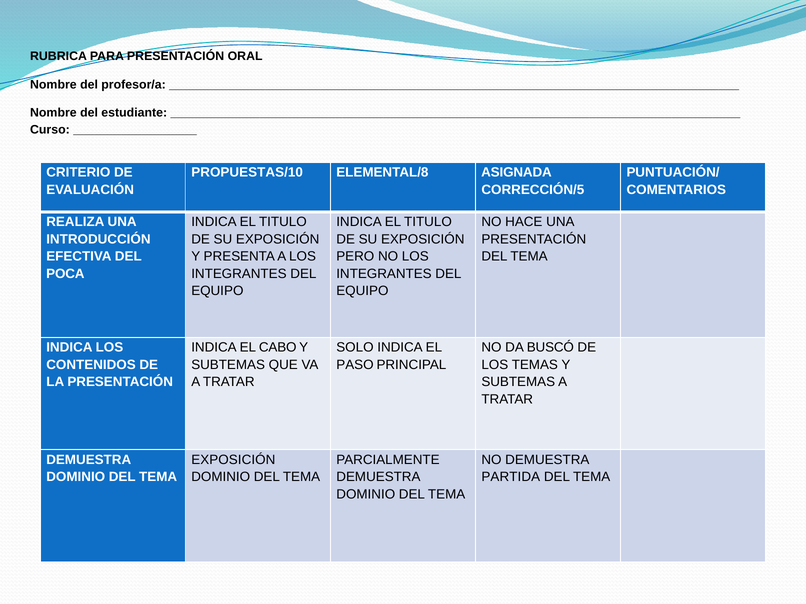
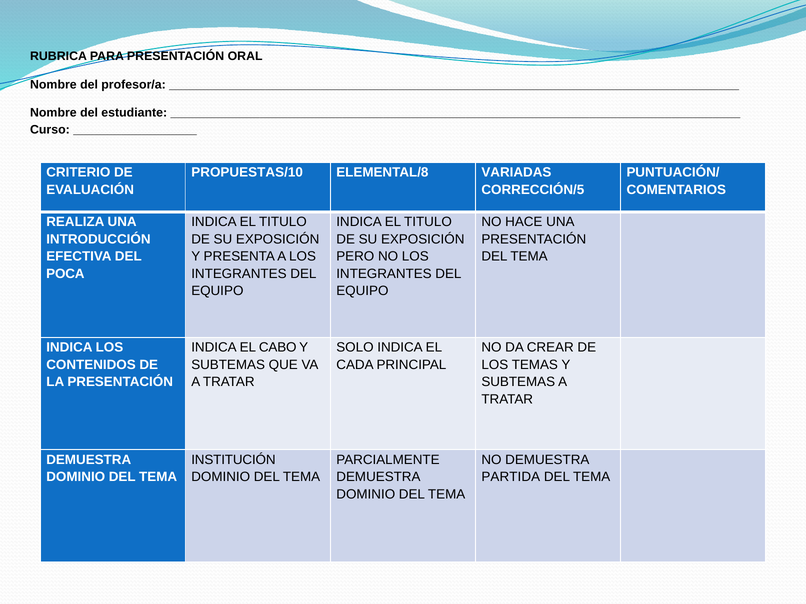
ASIGNADA: ASIGNADA -> VARIADAS (516, 173)
BUSCÓ: BUSCÓ -> CREAR (550, 348)
PASO: PASO -> CADA (355, 365)
EXPOSICIÓN: EXPOSICIÓN -> INSTITUCIÓN (233, 460)
